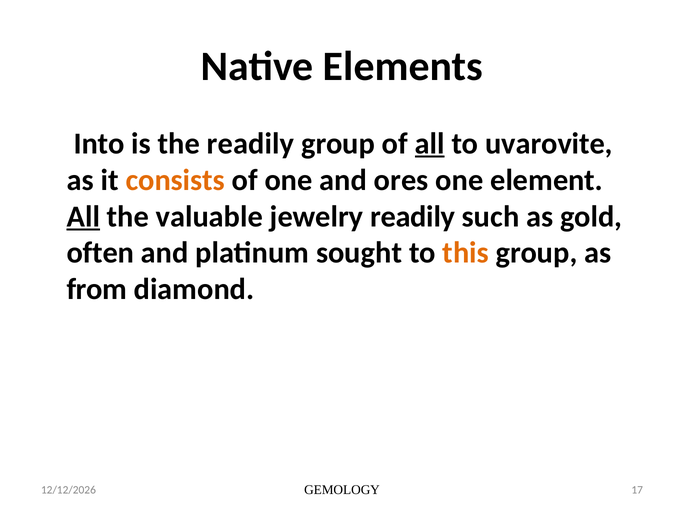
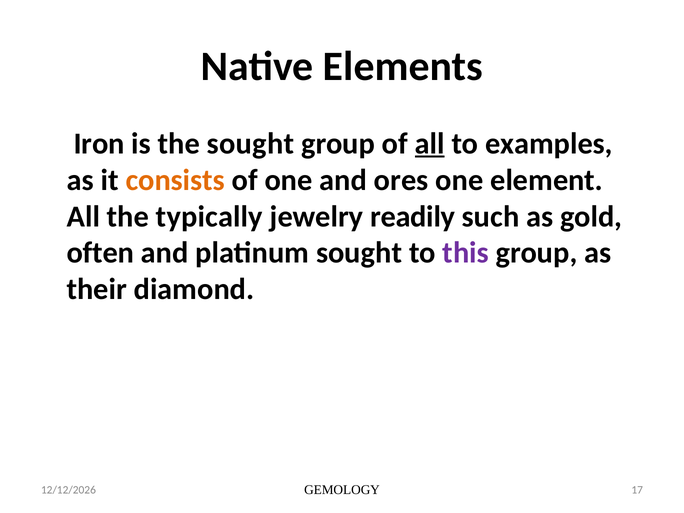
Into: Into -> Iron (99, 143)
the readily: readily -> sought (250, 143)
uvarovite: uvarovite -> examples (549, 143)
All underline: present -> none (83, 216)
valuable: valuable -> typically (209, 216)
this colour: orange -> purple (466, 253)
from: from -> their (97, 289)
